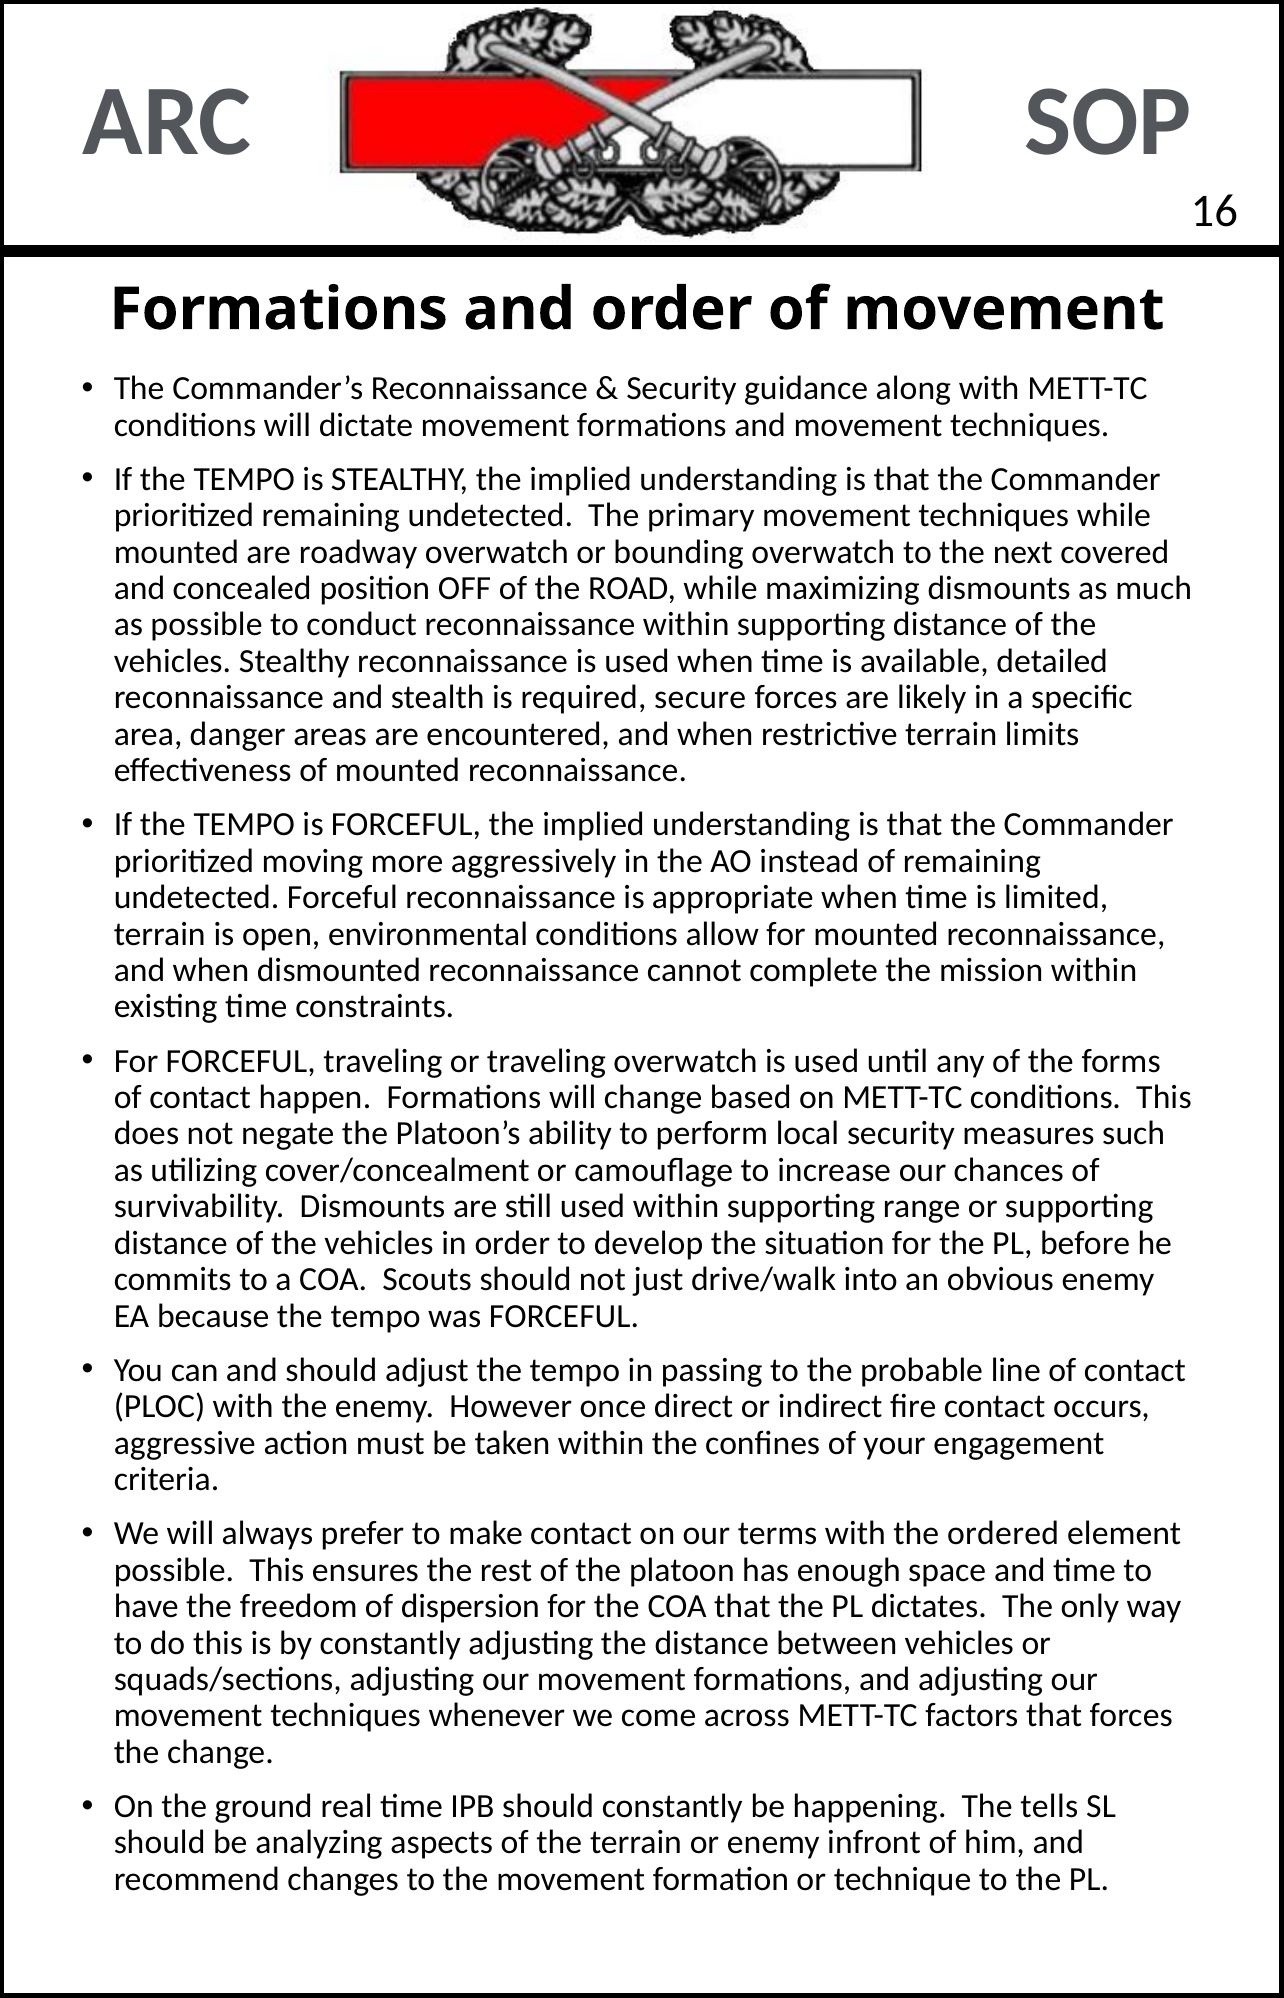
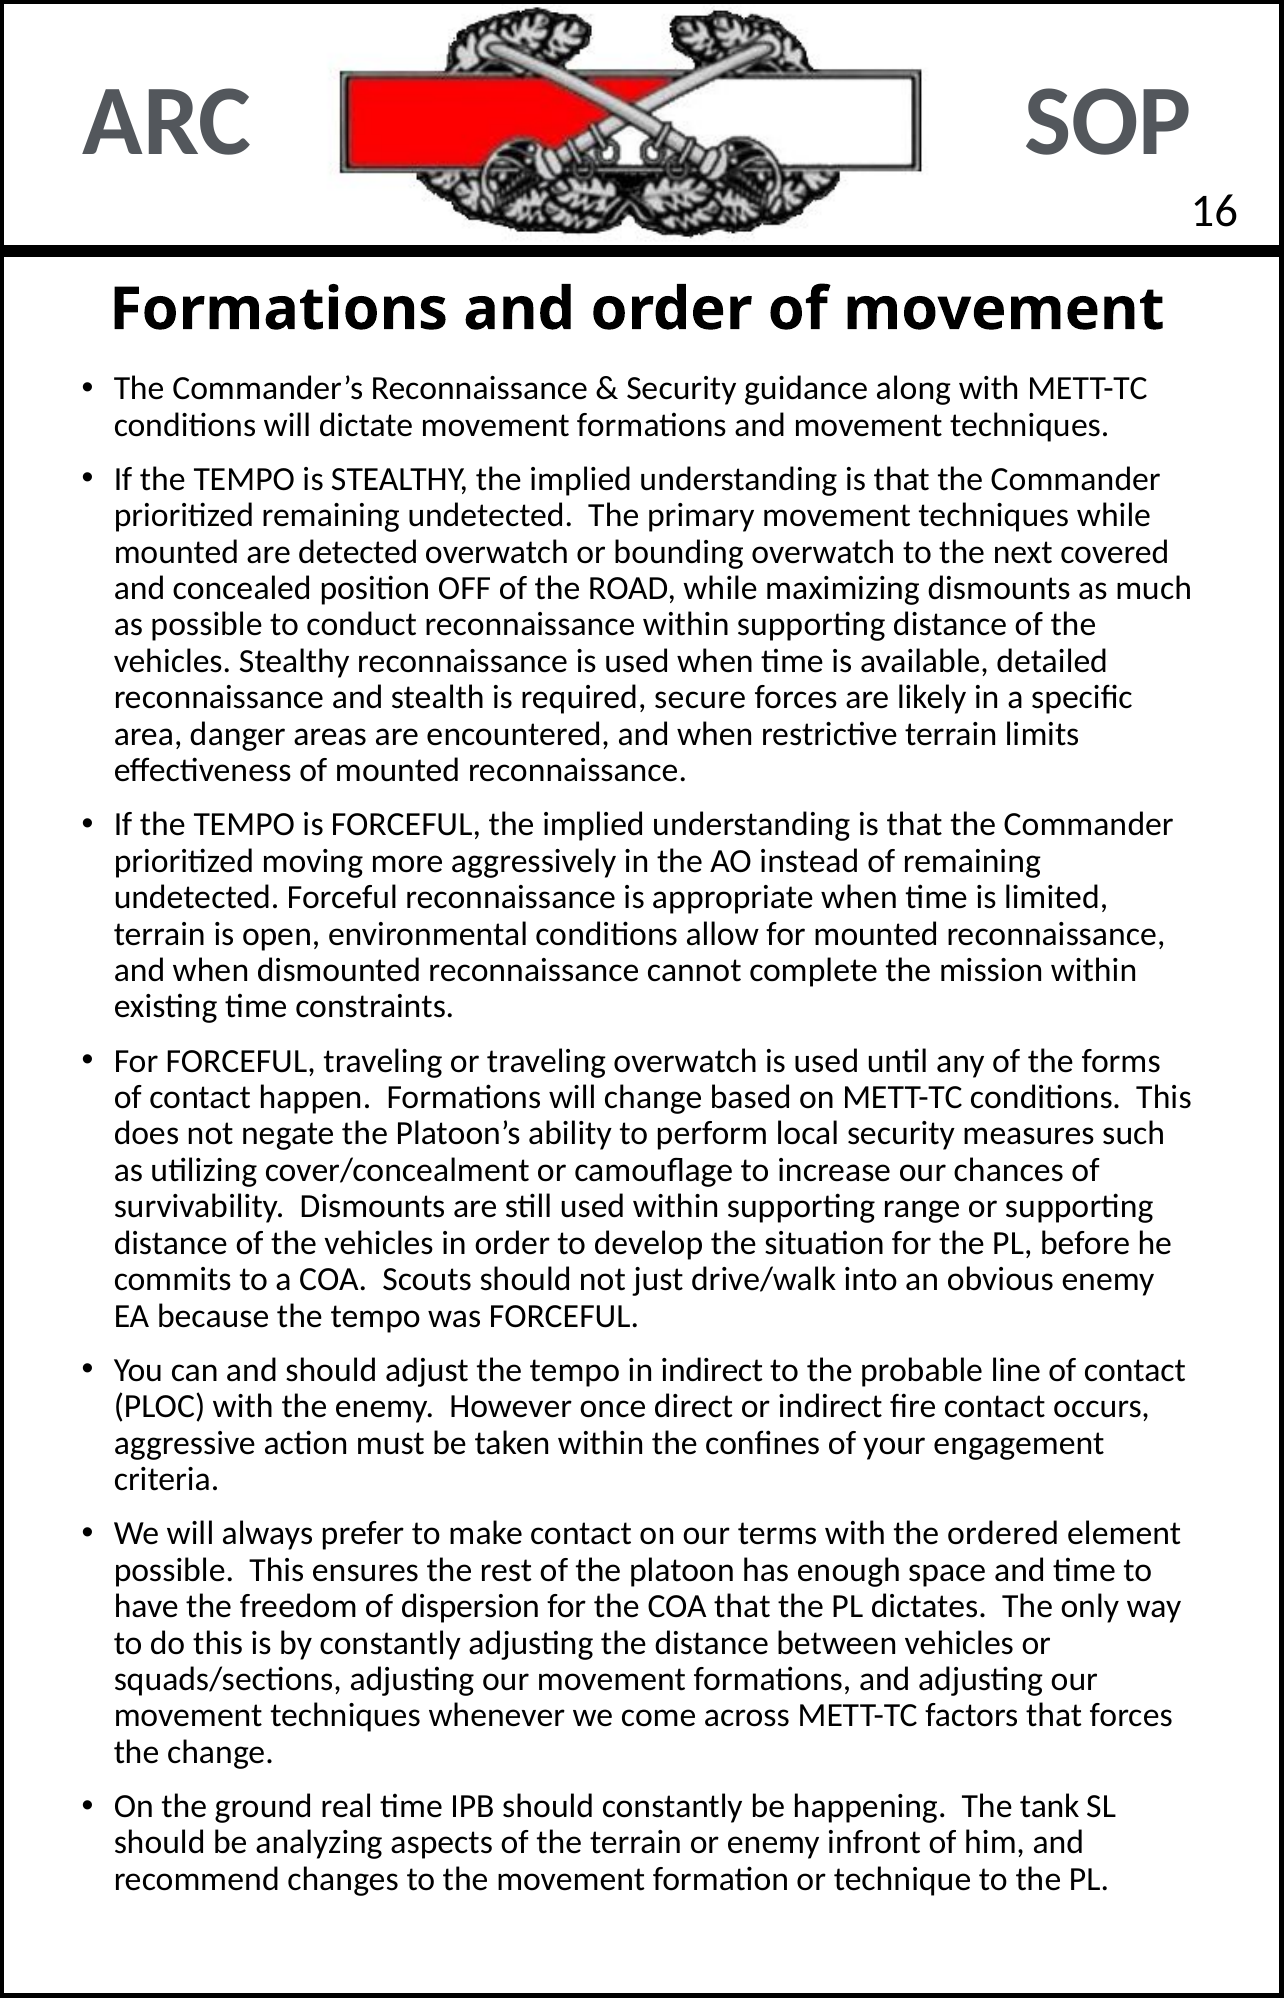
roadway: roadway -> detected (358, 552)
in passing: passing -> indirect (712, 1370)
tells: tells -> tank (1050, 1806)
